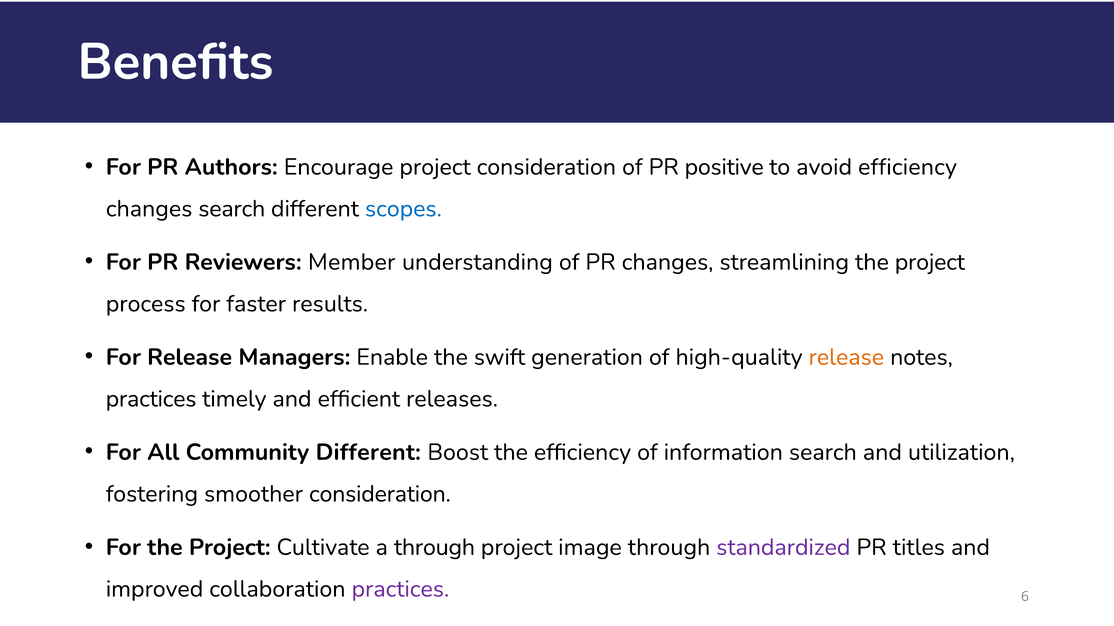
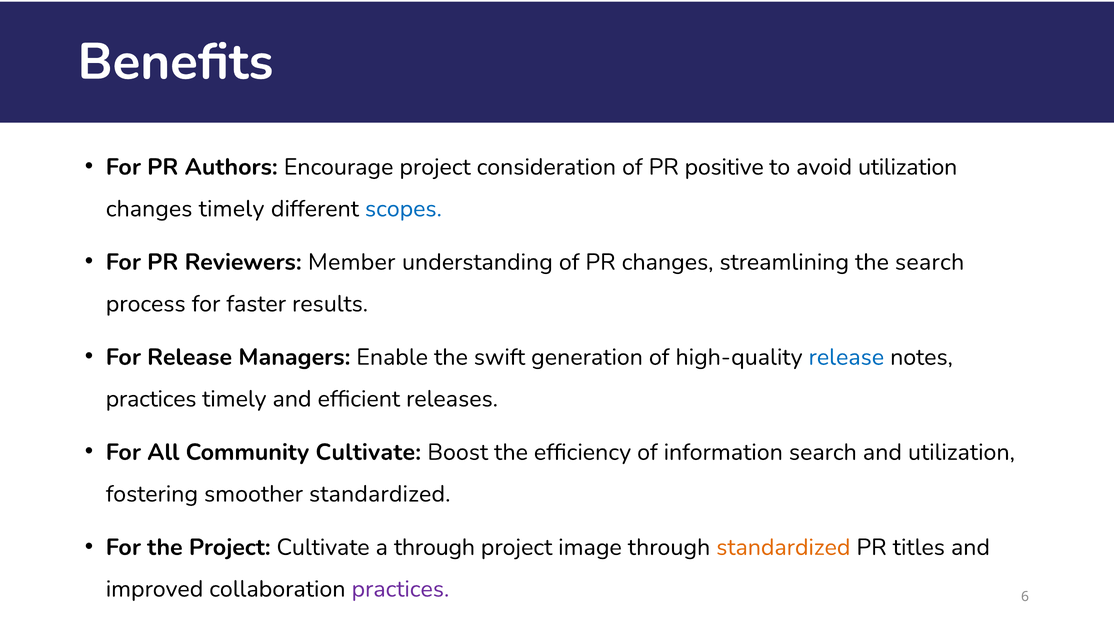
avoid efficiency: efficiency -> utilization (908, 167)
changes search: search -> timely (232, 209)
streamlining the project: project -> search (930, 262)
release colour: orange -> blue (846, 357)
Community Different: Different -> Cultivate (368, 453)
smoother consideration: consideration -> standardized (380, 494)
standardized colour: purple -> orange (783, 548)
